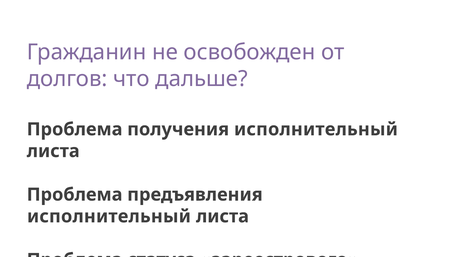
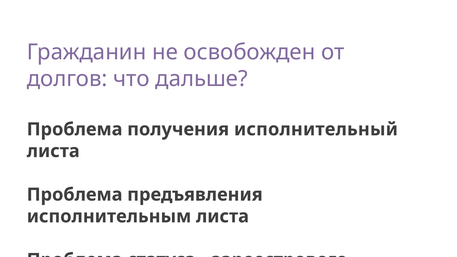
исполнительный: исполнительный -> исполнительным (109, 216)
